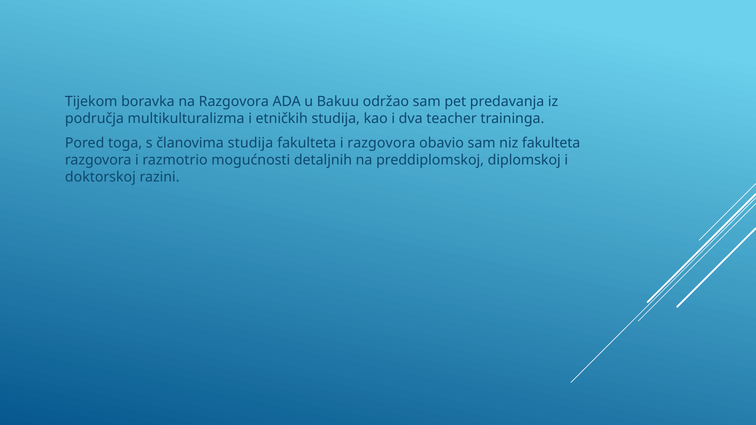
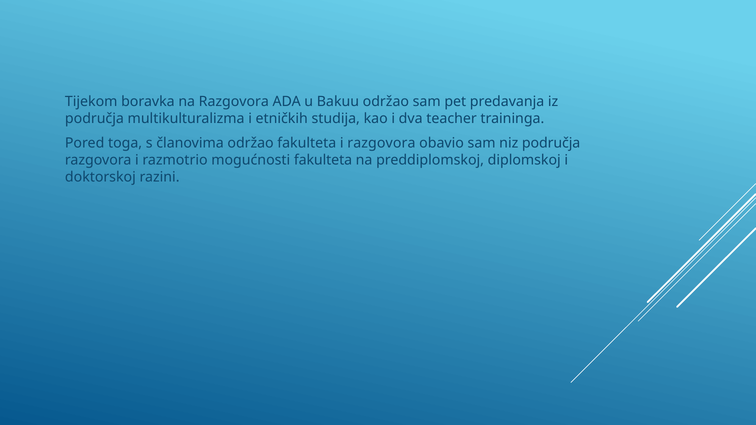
članovima studija: studija -> održao (251, 143)
niz fakulteta: fakulteta -> područja (551, 143)
mogućnosti detaljnih: detaljnih -> fakulteta (323, 160)
